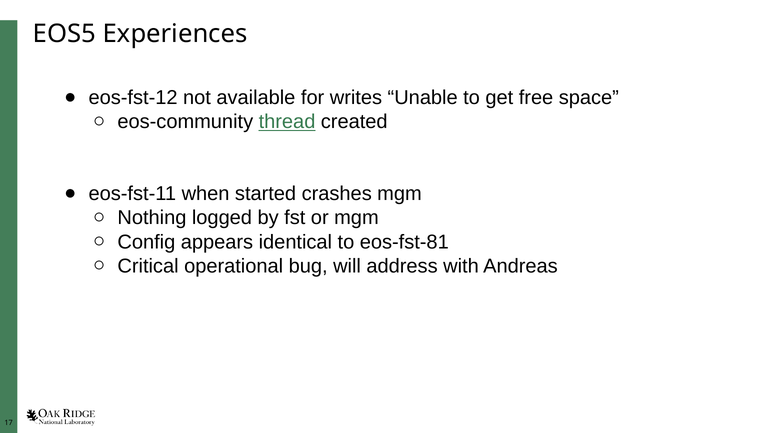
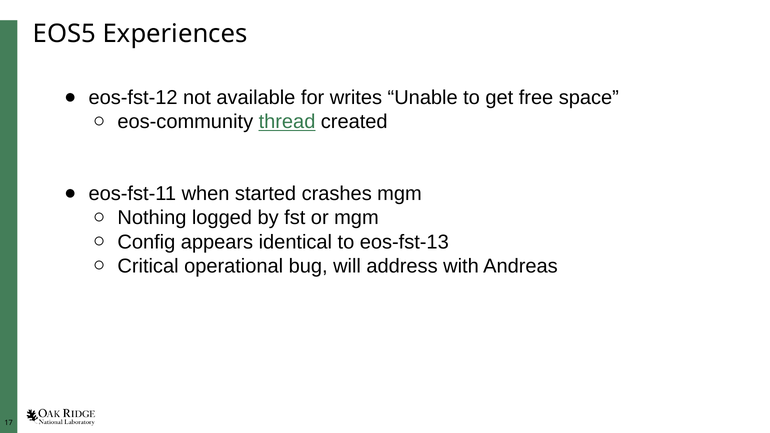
eos-fst-81: eos-fst-81 -> eos-fst-13 (404, 242)
